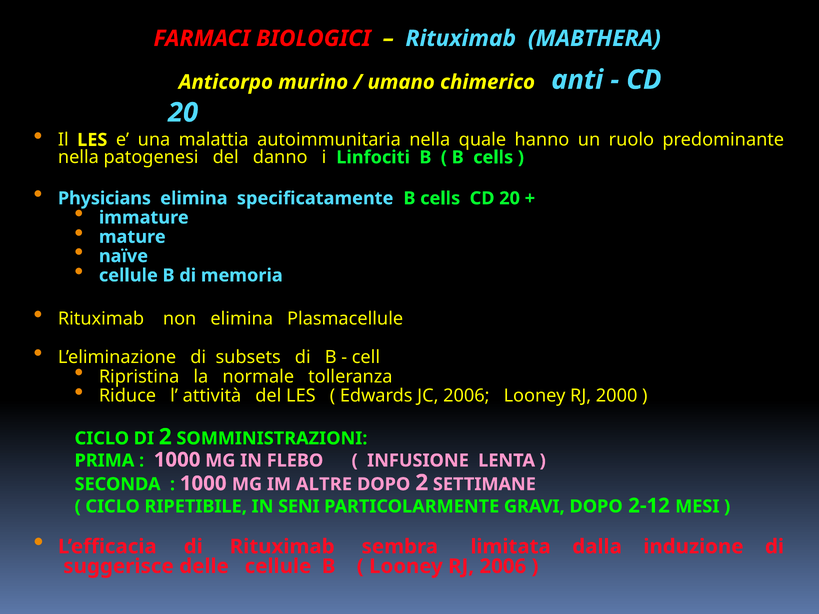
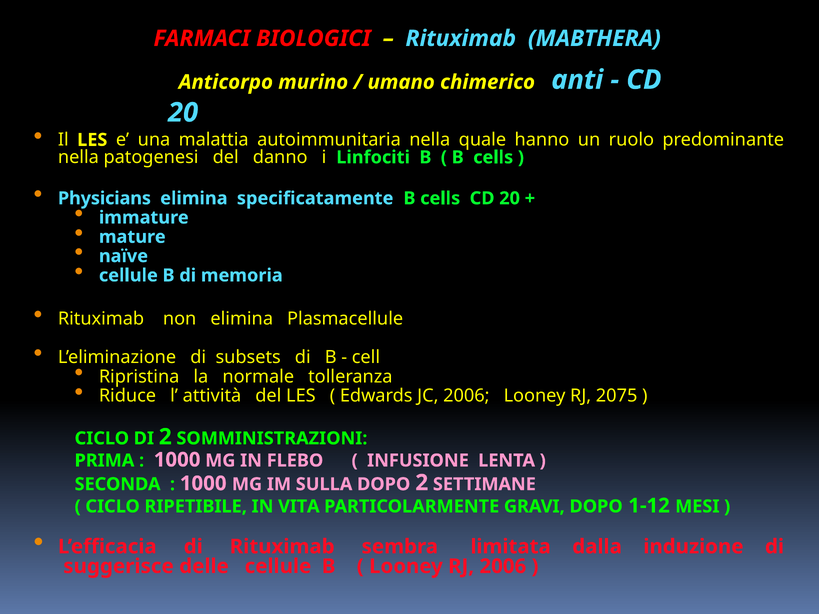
2000: 2000 -> 2075 (617, 396)
ALTRE: ALTRE -> SULLA (324, 484)
SENI: SENI -> VITA (299, 507)
2-12: 2-12 -> 1-12 (649, 506)
